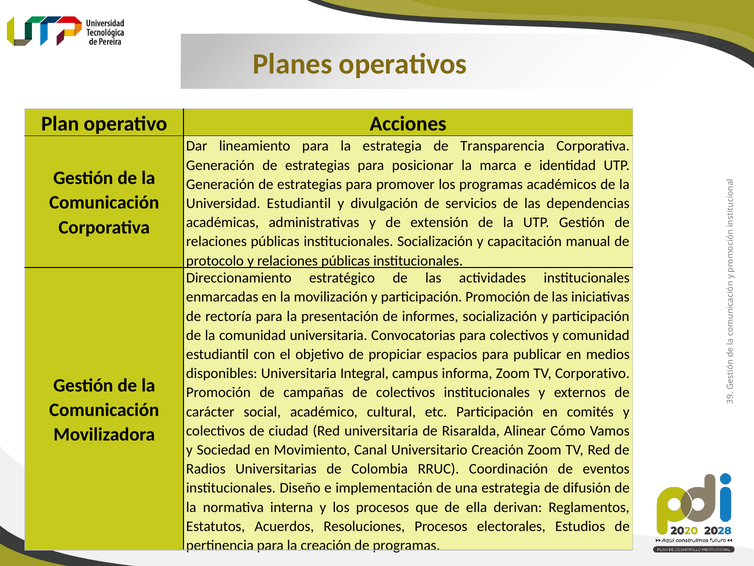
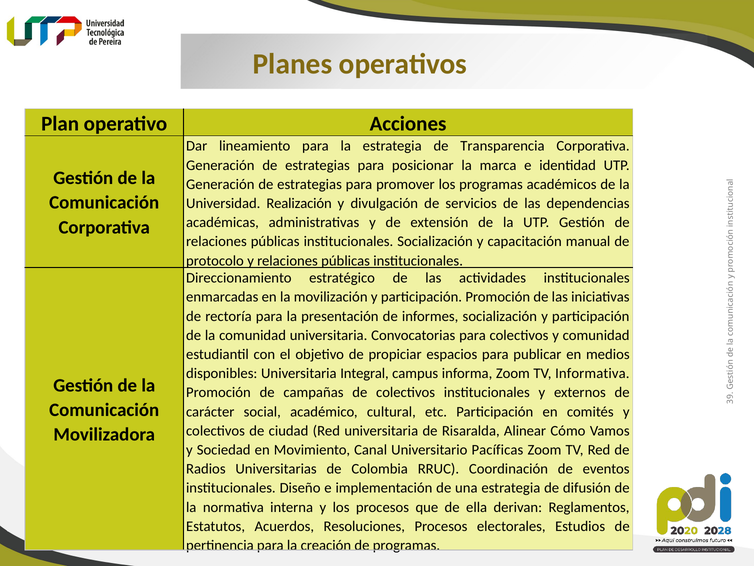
Universidad Estudiantil: Estudiantil -> Realización (299, 203)
Corporativo: Corporativo -> Informativa (592, 373)
Universitario Creación: Creación -> Pacíficas (497, 449)
